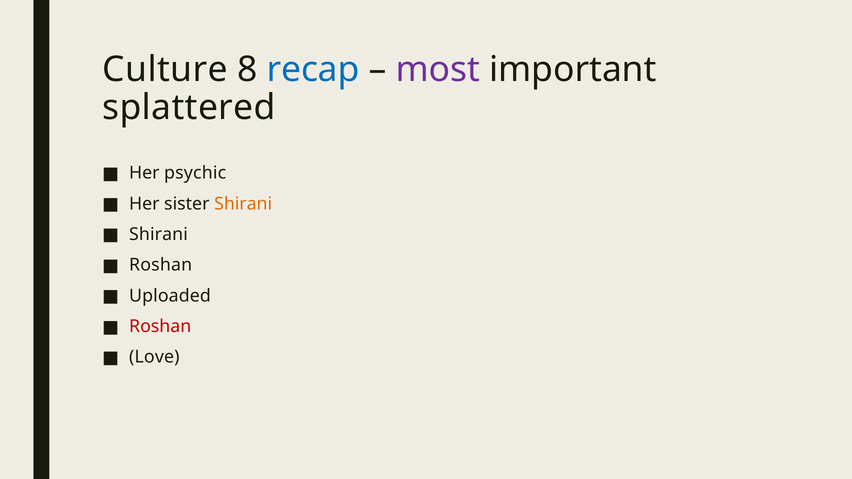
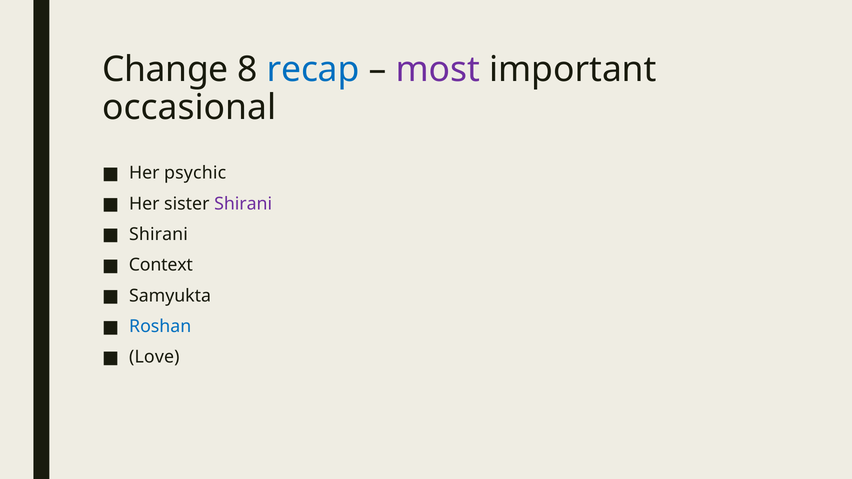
Culture: Culture -> Change (165, 70)
splattered: splattered -> occasional (189, 108)
Shirani colour: orange -> purple (243, 204)
Roshan: Roshan -> Context (161, 265)
Uploaded: Uploaded -> Samyukta (170, 296)
Roshan colour: red -> blue (160, 327)
